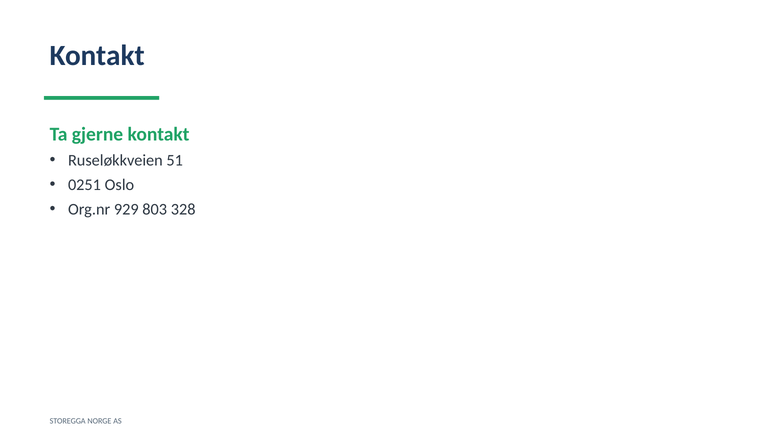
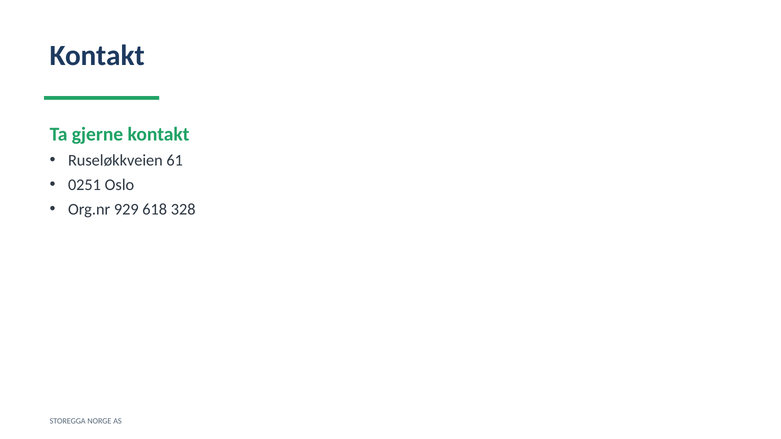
51: 51 -> 61 (175, 161)
803: 803 -> 618 (155, 209)
